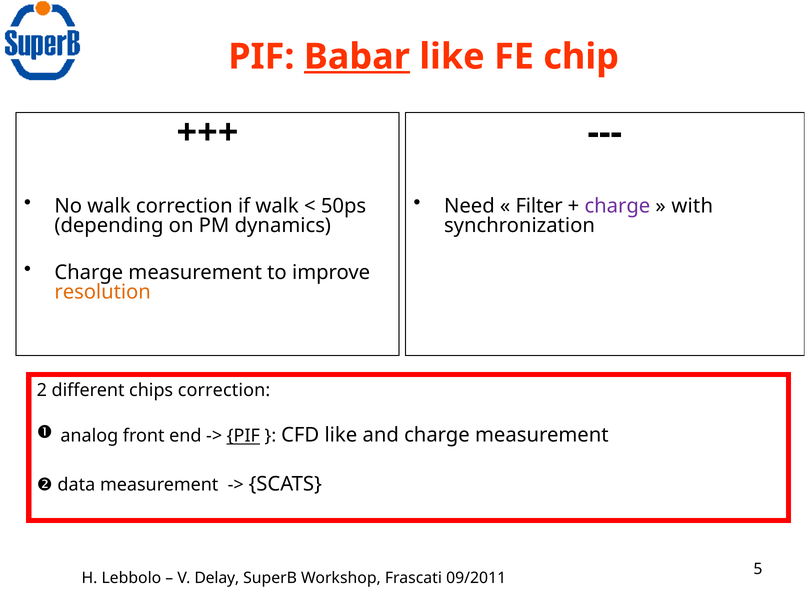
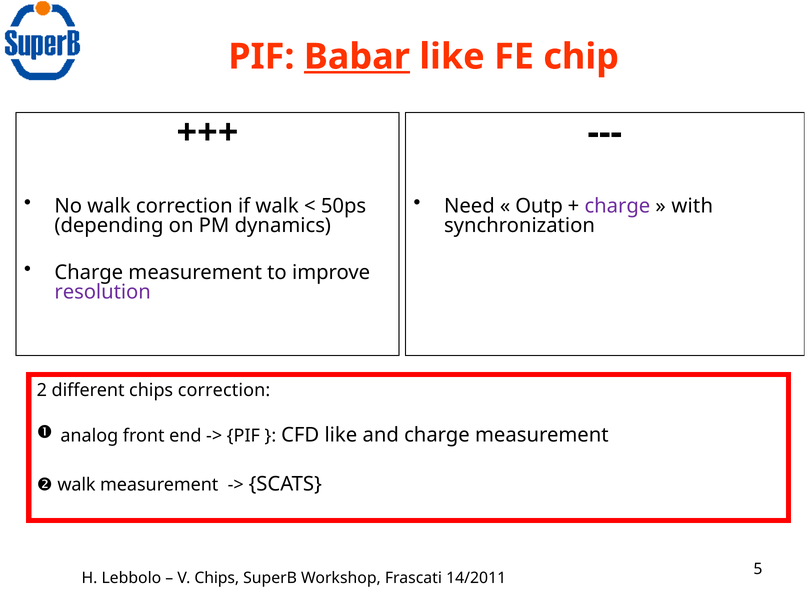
Filter: Filter -> Outp (539, 206)
resolution colour: orange -> purple (103, 292)
PIF underline: present -> none (243, 436)
data: data -> walk (76, 484)
V Delay: Delay -> Chips (217, 577)
09/2011: 09/2011 -> 14/2011 (476, 577)
